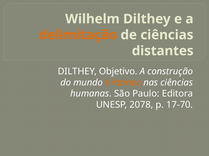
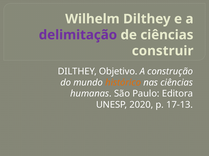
delimitação colour: orange -> purple (78, 35)
distantes: distantes -> construir (163, 51)
2078: 2078 -> 2020 (141, 105)
17-70: 17-70 -> 17-13 (180, 105)
